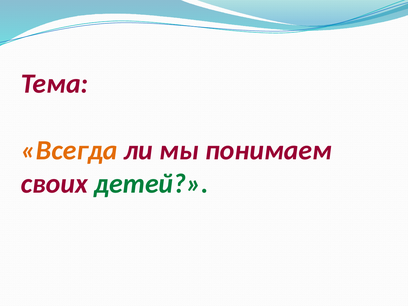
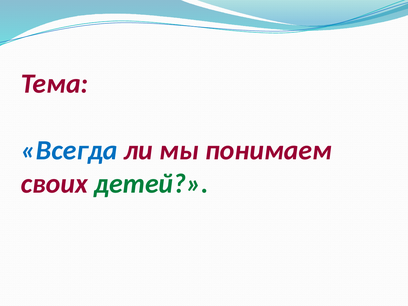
Всегда colour: orange -> blue (69, 150)
